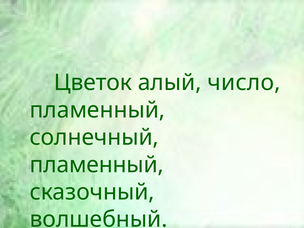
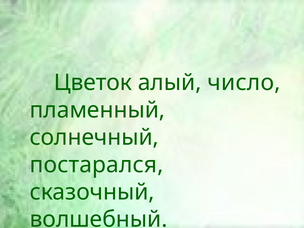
пламенный: пламенный -> постарался (97, 165)
